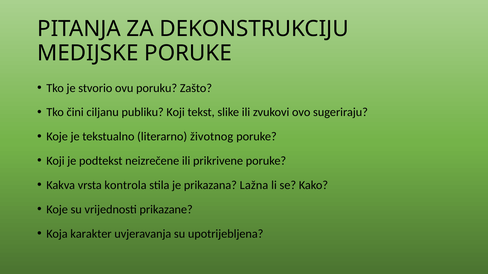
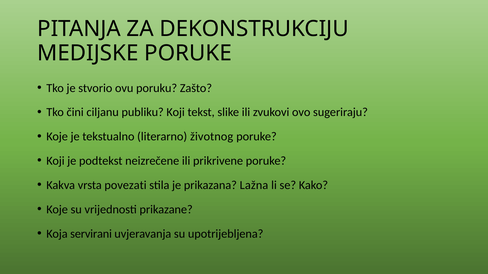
kontrola: kontrola -> povezati (126, 185)
karakter: karakter -> servirani (91, 234)
